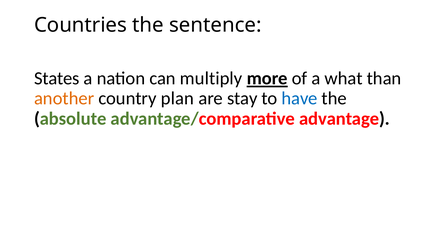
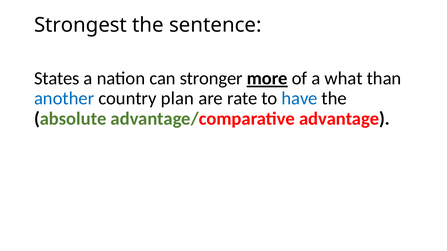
Countries: Countries -> Strongest (81, 25)
multiply: multiply -> stronger (211, 79)
another colour: orange -> blue (64, 99)
stay: stay -> rate (242, 99)
